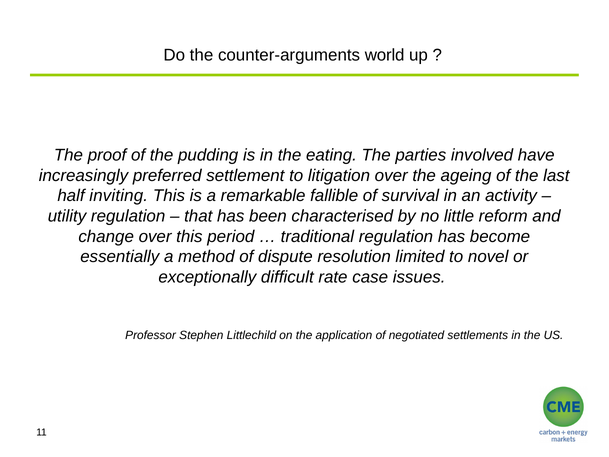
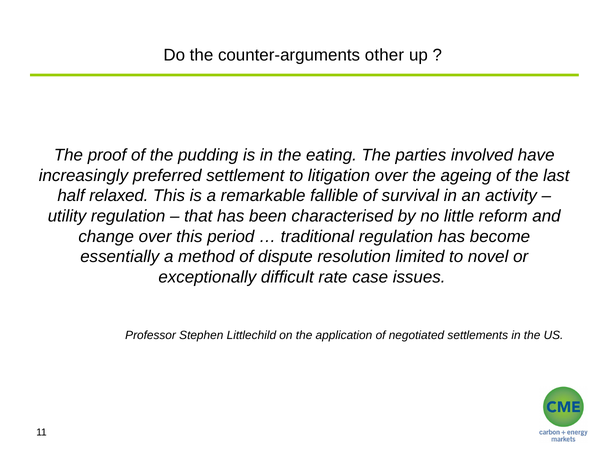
world: world -> other (384, 55)
inviting: inviting -> relaxed (119, 196)
